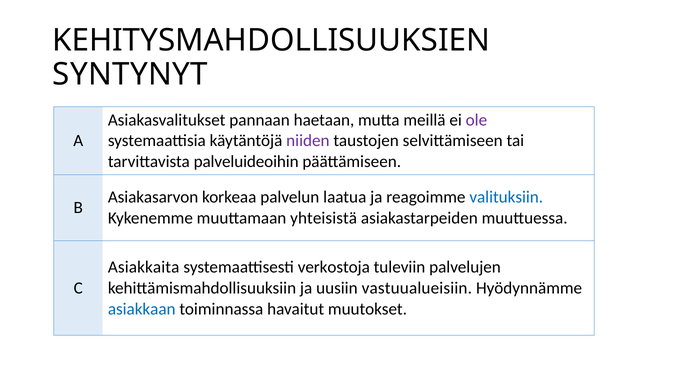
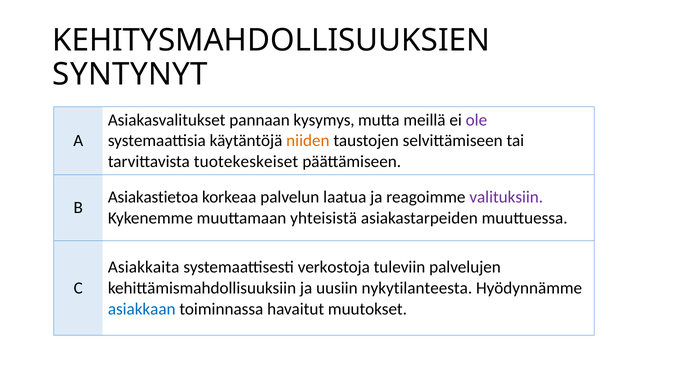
haetaan: haetaan -> kysymys (324, 120)
niiden colour: purple -> orange (308, 141)
palveluideoihin: palveluideoihin -> tuotekeskeiset (246, 162)
Asiakasarvon: Asiakasarvon -> Asiakastietoa (153, 197)
valituksiin colour: blue -> purple (506, 197)
vastuualueisiin: vastuualueisiin -> nykytilanteesta (417, 288)
